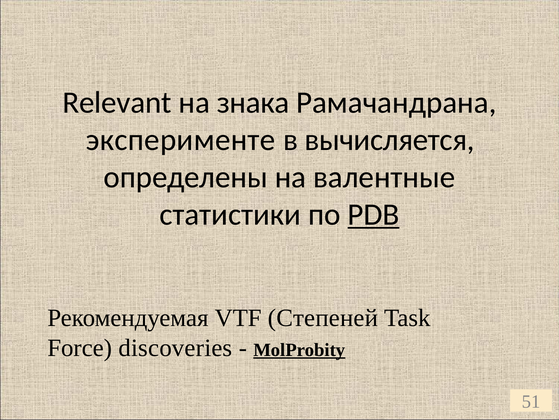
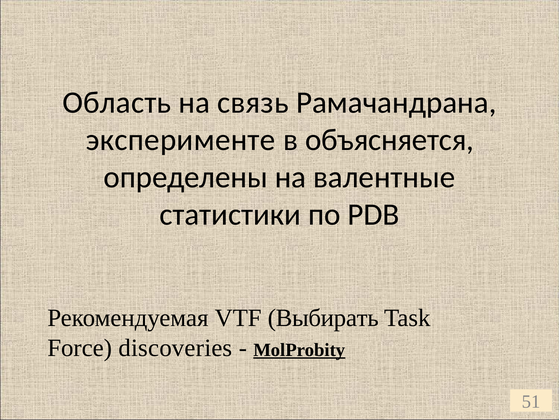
Relevant: Relevant -> Область (117, 102)
знака: знака -> связь (253, 102)
вычисляется: вычисляется -> объясняется (389, 140)
PDB underline: present -> none (374, 214)
Степеней: Степеней -> Выбирать (323, 318)
